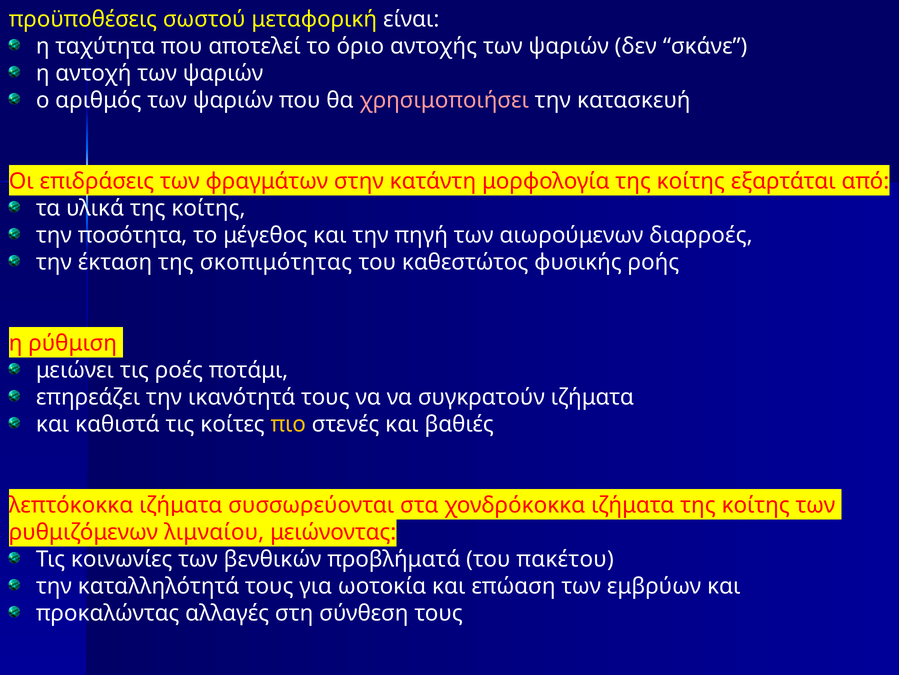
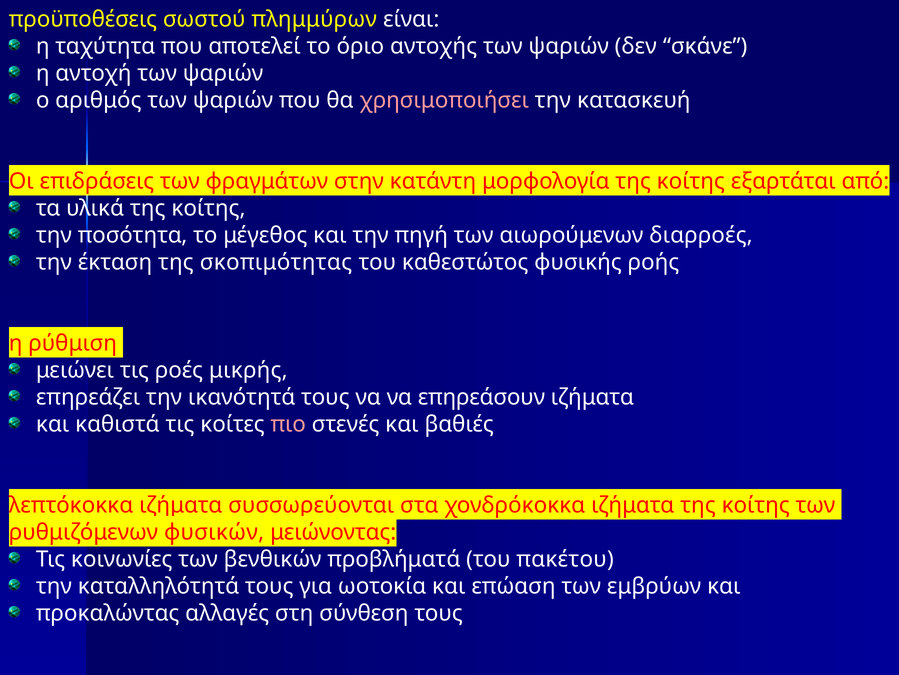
μεταφορική: μεταφορική -> πλημμύρων (314, 19)
ποτάμι: ποτάμι -> μικρής (248, 370)
συγκρατούν: συγκρατούν -> επηρεάσουν (481, 397)
πιο colour: yellow -> pink (288, 424)
λιμναίου: λιμναίου -> φυσικών (214, 532)
